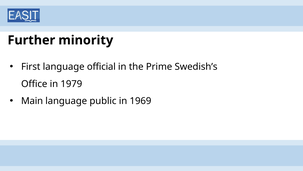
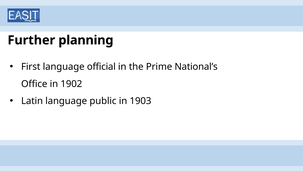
minority: minority -> planning (86, 40)
Swedish’s: Swedish’s -> National’s (196, 67)
1979: 1979 -> 1902 (71, 84)
Main: Main -> Latin (32, 101)
1969: 1969 -> 1903 (140, 101)
